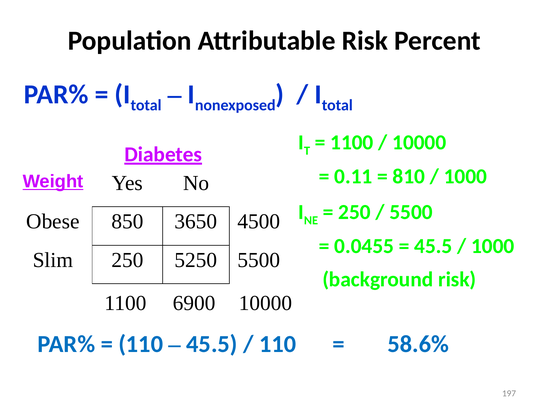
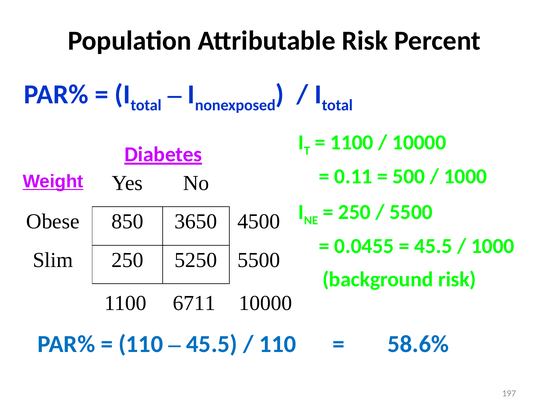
810: 810 -> 500 (409, 176)
6900: 6900 -> 6711 (194, 303)
